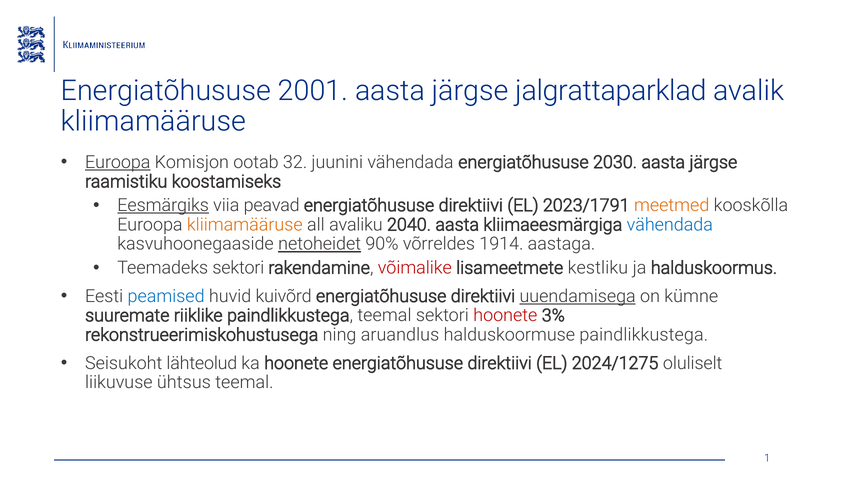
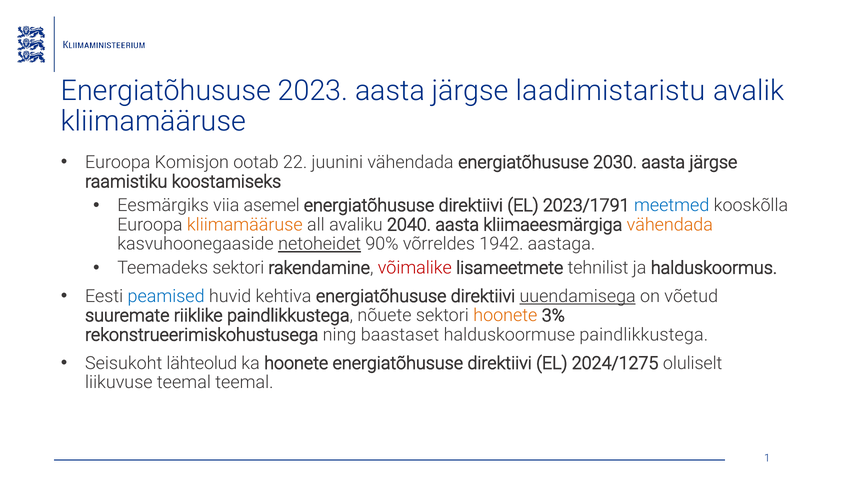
2001: 2001 -> 2023 (313, 91)
jalgrattaparklad: jalgrattaparklad -> laadimistaristu (611, 91)
Euroopa underline: present -> none (118, 162)
32: 32 -> 22 (295, 162)
Eesmärgiks underline: present -> none (163, 205)
peavad: peavad -> asemel (272, 205)
meetmed colour: orange -> blue (672, 205)
vähendada colour: blue -> orange (670, 225)
1914: 1914 -> 1942 (501, 244)
kestliku: kestliku -> tehnilist (598, 268)
kuivõrd: kuivõrd -> kehtiva (284, 296)
kümne: kümne -> võetud (691, 296)
paindlikkustega teemal: teemal -> nõuete (384, 316)
hoonete colour: red -> orange (505, 316)
aruandlus: aruandlus -> baastaset (400, 335)
liikuvuse ühtsus: ühtsus -> teemal (184, 383)
